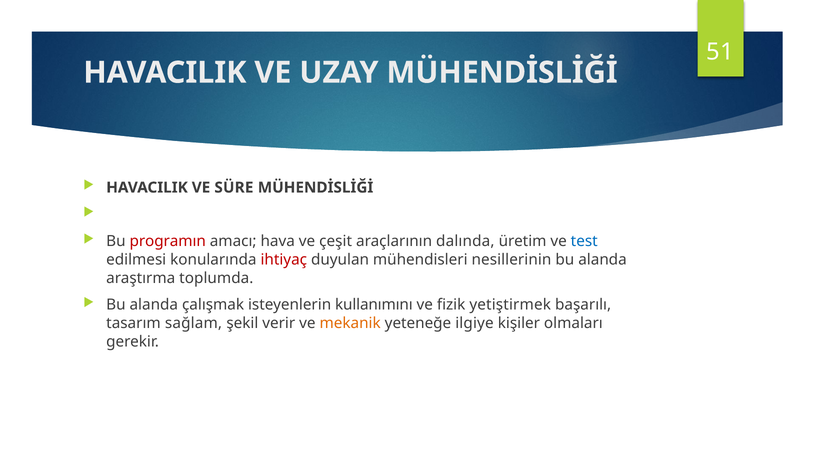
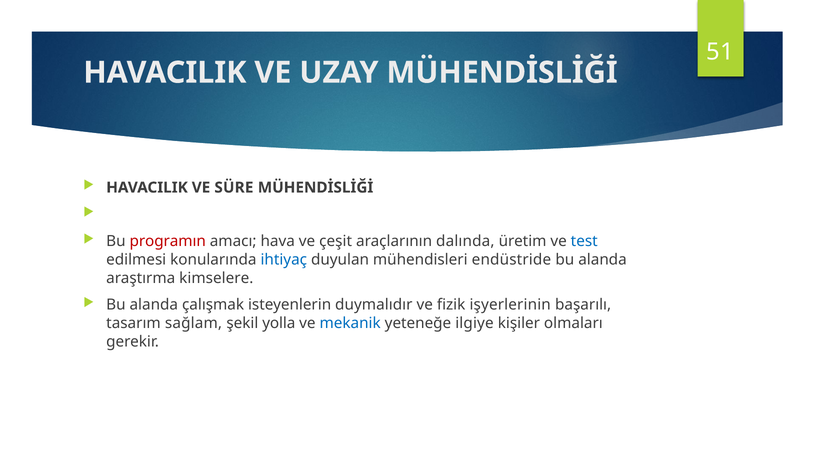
ihtiyaç colour: red -> blue (284, 259)
nesillerinin: nesillerinin -> endüstride (511, 259)
toplumda: toplumda -> kimselere (216, 278)
kullanımını: kullanımını -> duymalıdır (374, 305)
yetiştirmek: yetiştirmek -> işyerlerinin (510, 305)
verir: verir -> yolla (279, 323)
mekanik colour: orange -> blue (350, 323)
